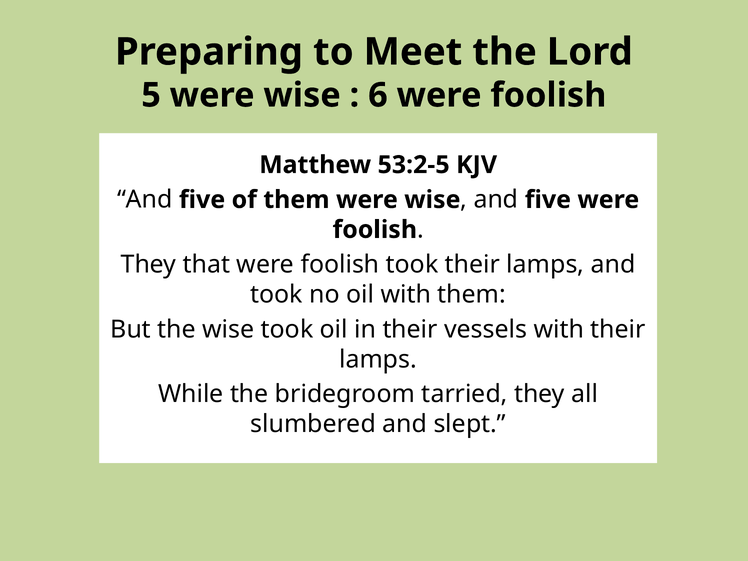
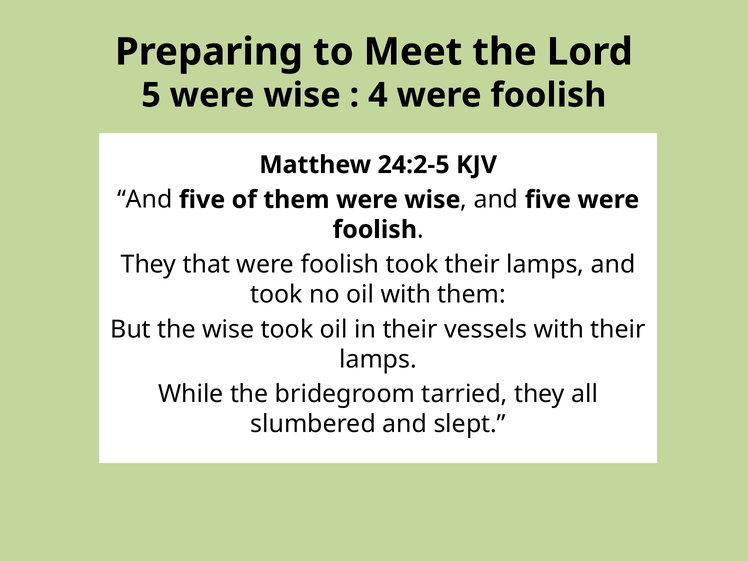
6: 6 -> 4 (378, 95)
53:2-5: 53:2-5 -> 24:2-5 (414, 165)
